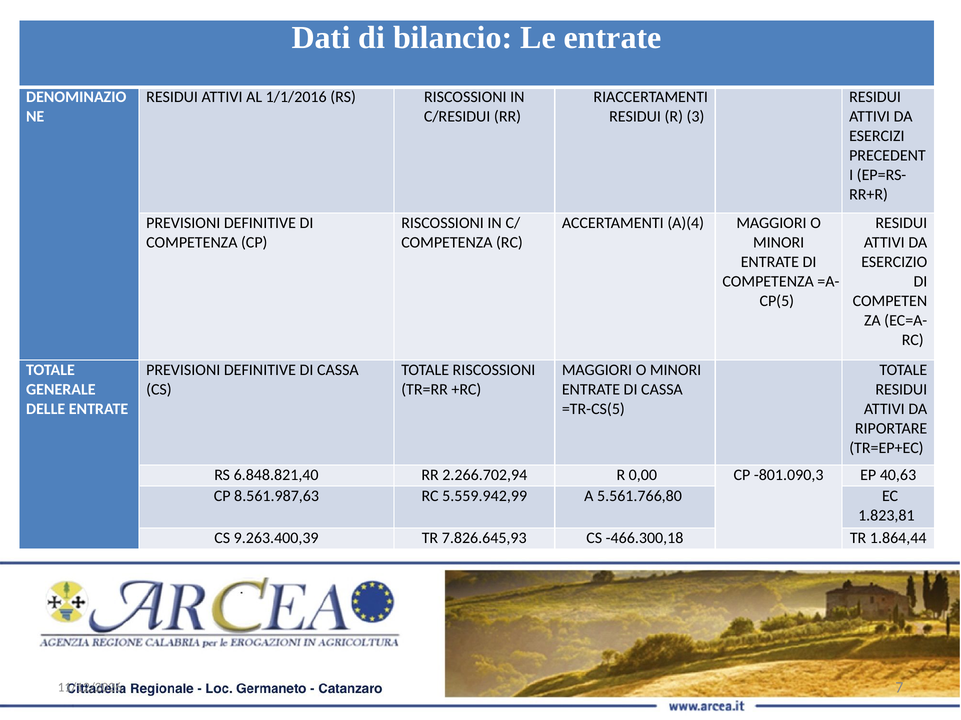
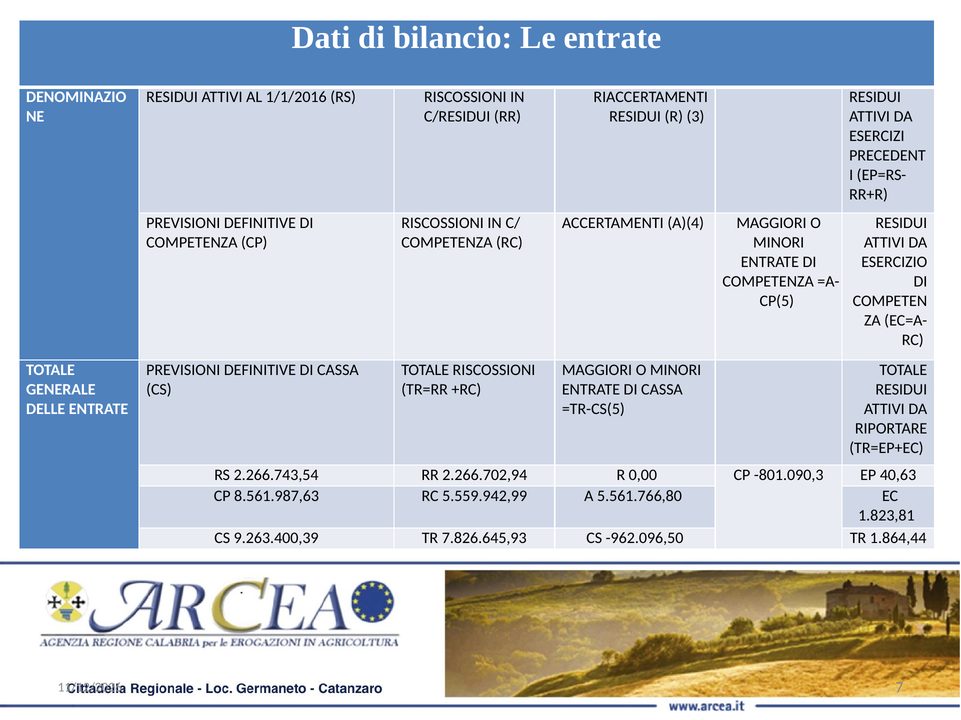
6.848.821,40: 6.848.821,40 -> 2.266.743,54 (276, 476)
-466.300,18: -466.300,18 -> -962.096,50 (645, 539)
